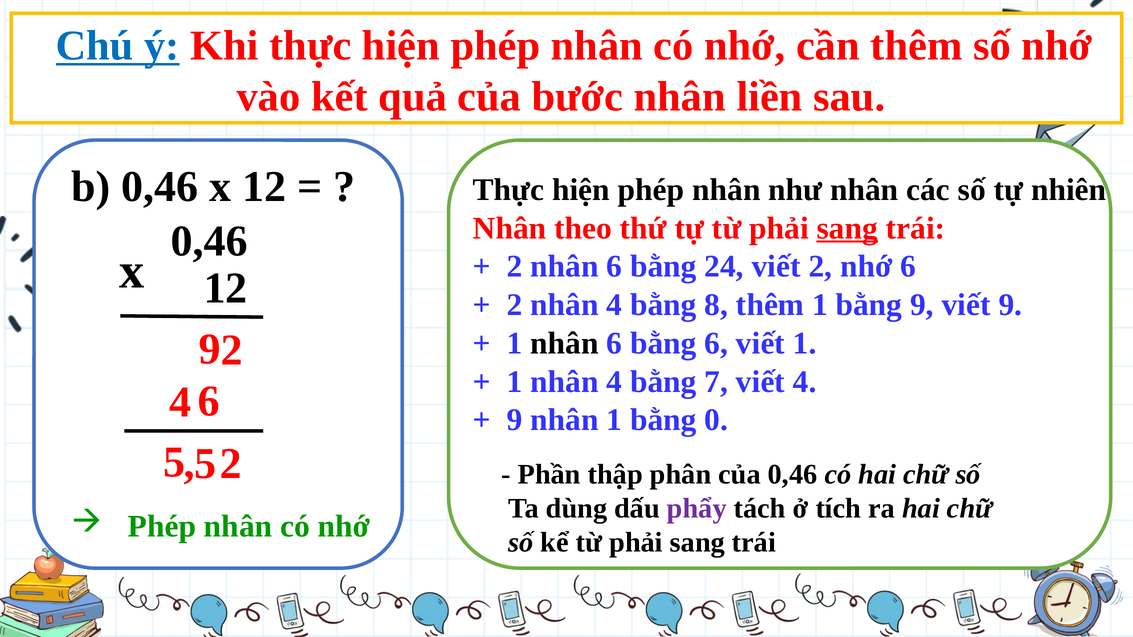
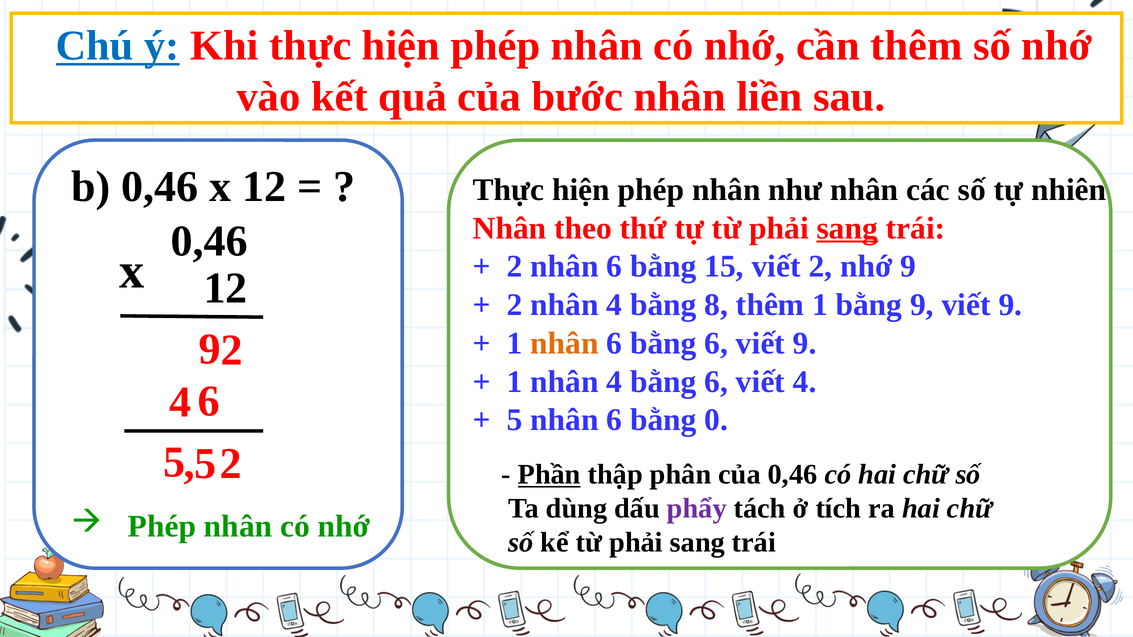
24: 24 -> 15 (724, 267)
nhớ 6: 6 -> 9 (908, 267)
nhân colour: black -> orange (564, 343)
6 viết 1: 1 -> 9 (805, 343)
4 bằng 7: 7 -> 6 (716, 382)
9: 9 -> 5 (514, 420)
1: 1 -> 6 (614, 420)
Phần underline: none -> present (549, 475)
